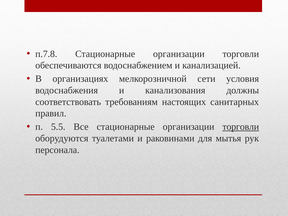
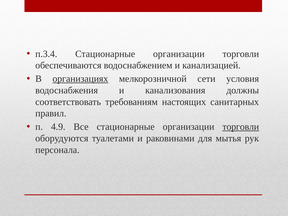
п.7.8: п.7.8 -> п.3.4 (46, 54)
организациях underline: none -> present (80, 79)
5.5: 5.5 -> 4.9 (58, 127)
